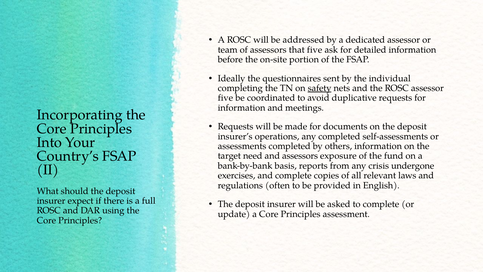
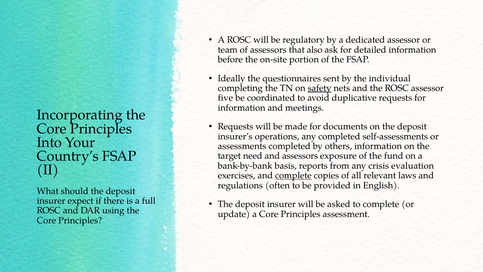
addressed: addressed -> regulatory (304, 40)
that five: five -> also (315, 50)
undergone: undergone -> evaluation (413, 166)
complete underline: none -> present (293, 175)
